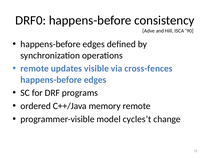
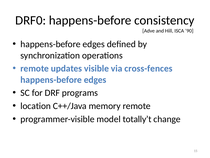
ordered: ordered -> location (36, 106)
cycles’t: cycles’t -> totally’t (137, 119)
